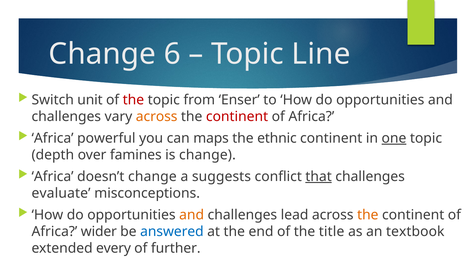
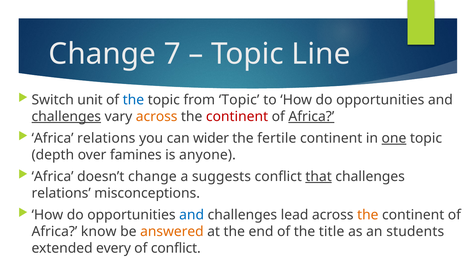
6: 6 -> 7 (172, 54)
the colour: red -> blue (133, 100)
from Enser: Enser -> Topic (239, 100)
challenges underline: none -> present (66, 116)
Africa underline: none -> present (311, 116)
Africa powerful: powerful -> relations (106, 138)
maps: maps -> wider (211, 138)
ethnic: ethnic -> fertile (277, 138)
is change: change -> anyone (207, 155)
evaluate: evaluate -> relations (61, 193)
and colour: orange -> blue (192, 215)
wider: wider -> know (99, 231)
answered colour: blue -> orange (172, 231)
textbook: textbook -> students (415, 231)
of further: further -> conflict (176, 248)
